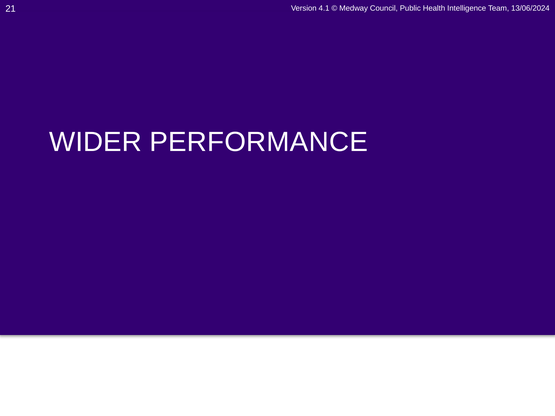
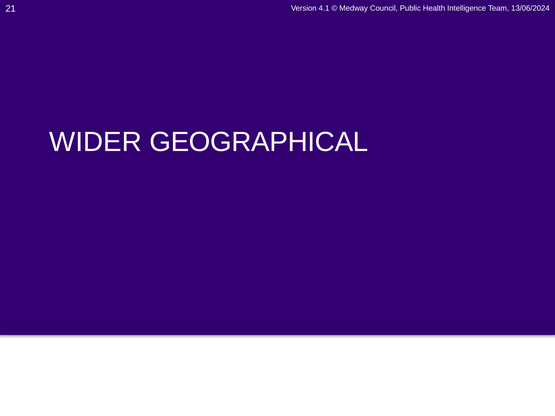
PERFORMANCE: PERFORMANCE -> GEOGRAPHICAL (259, 142)
